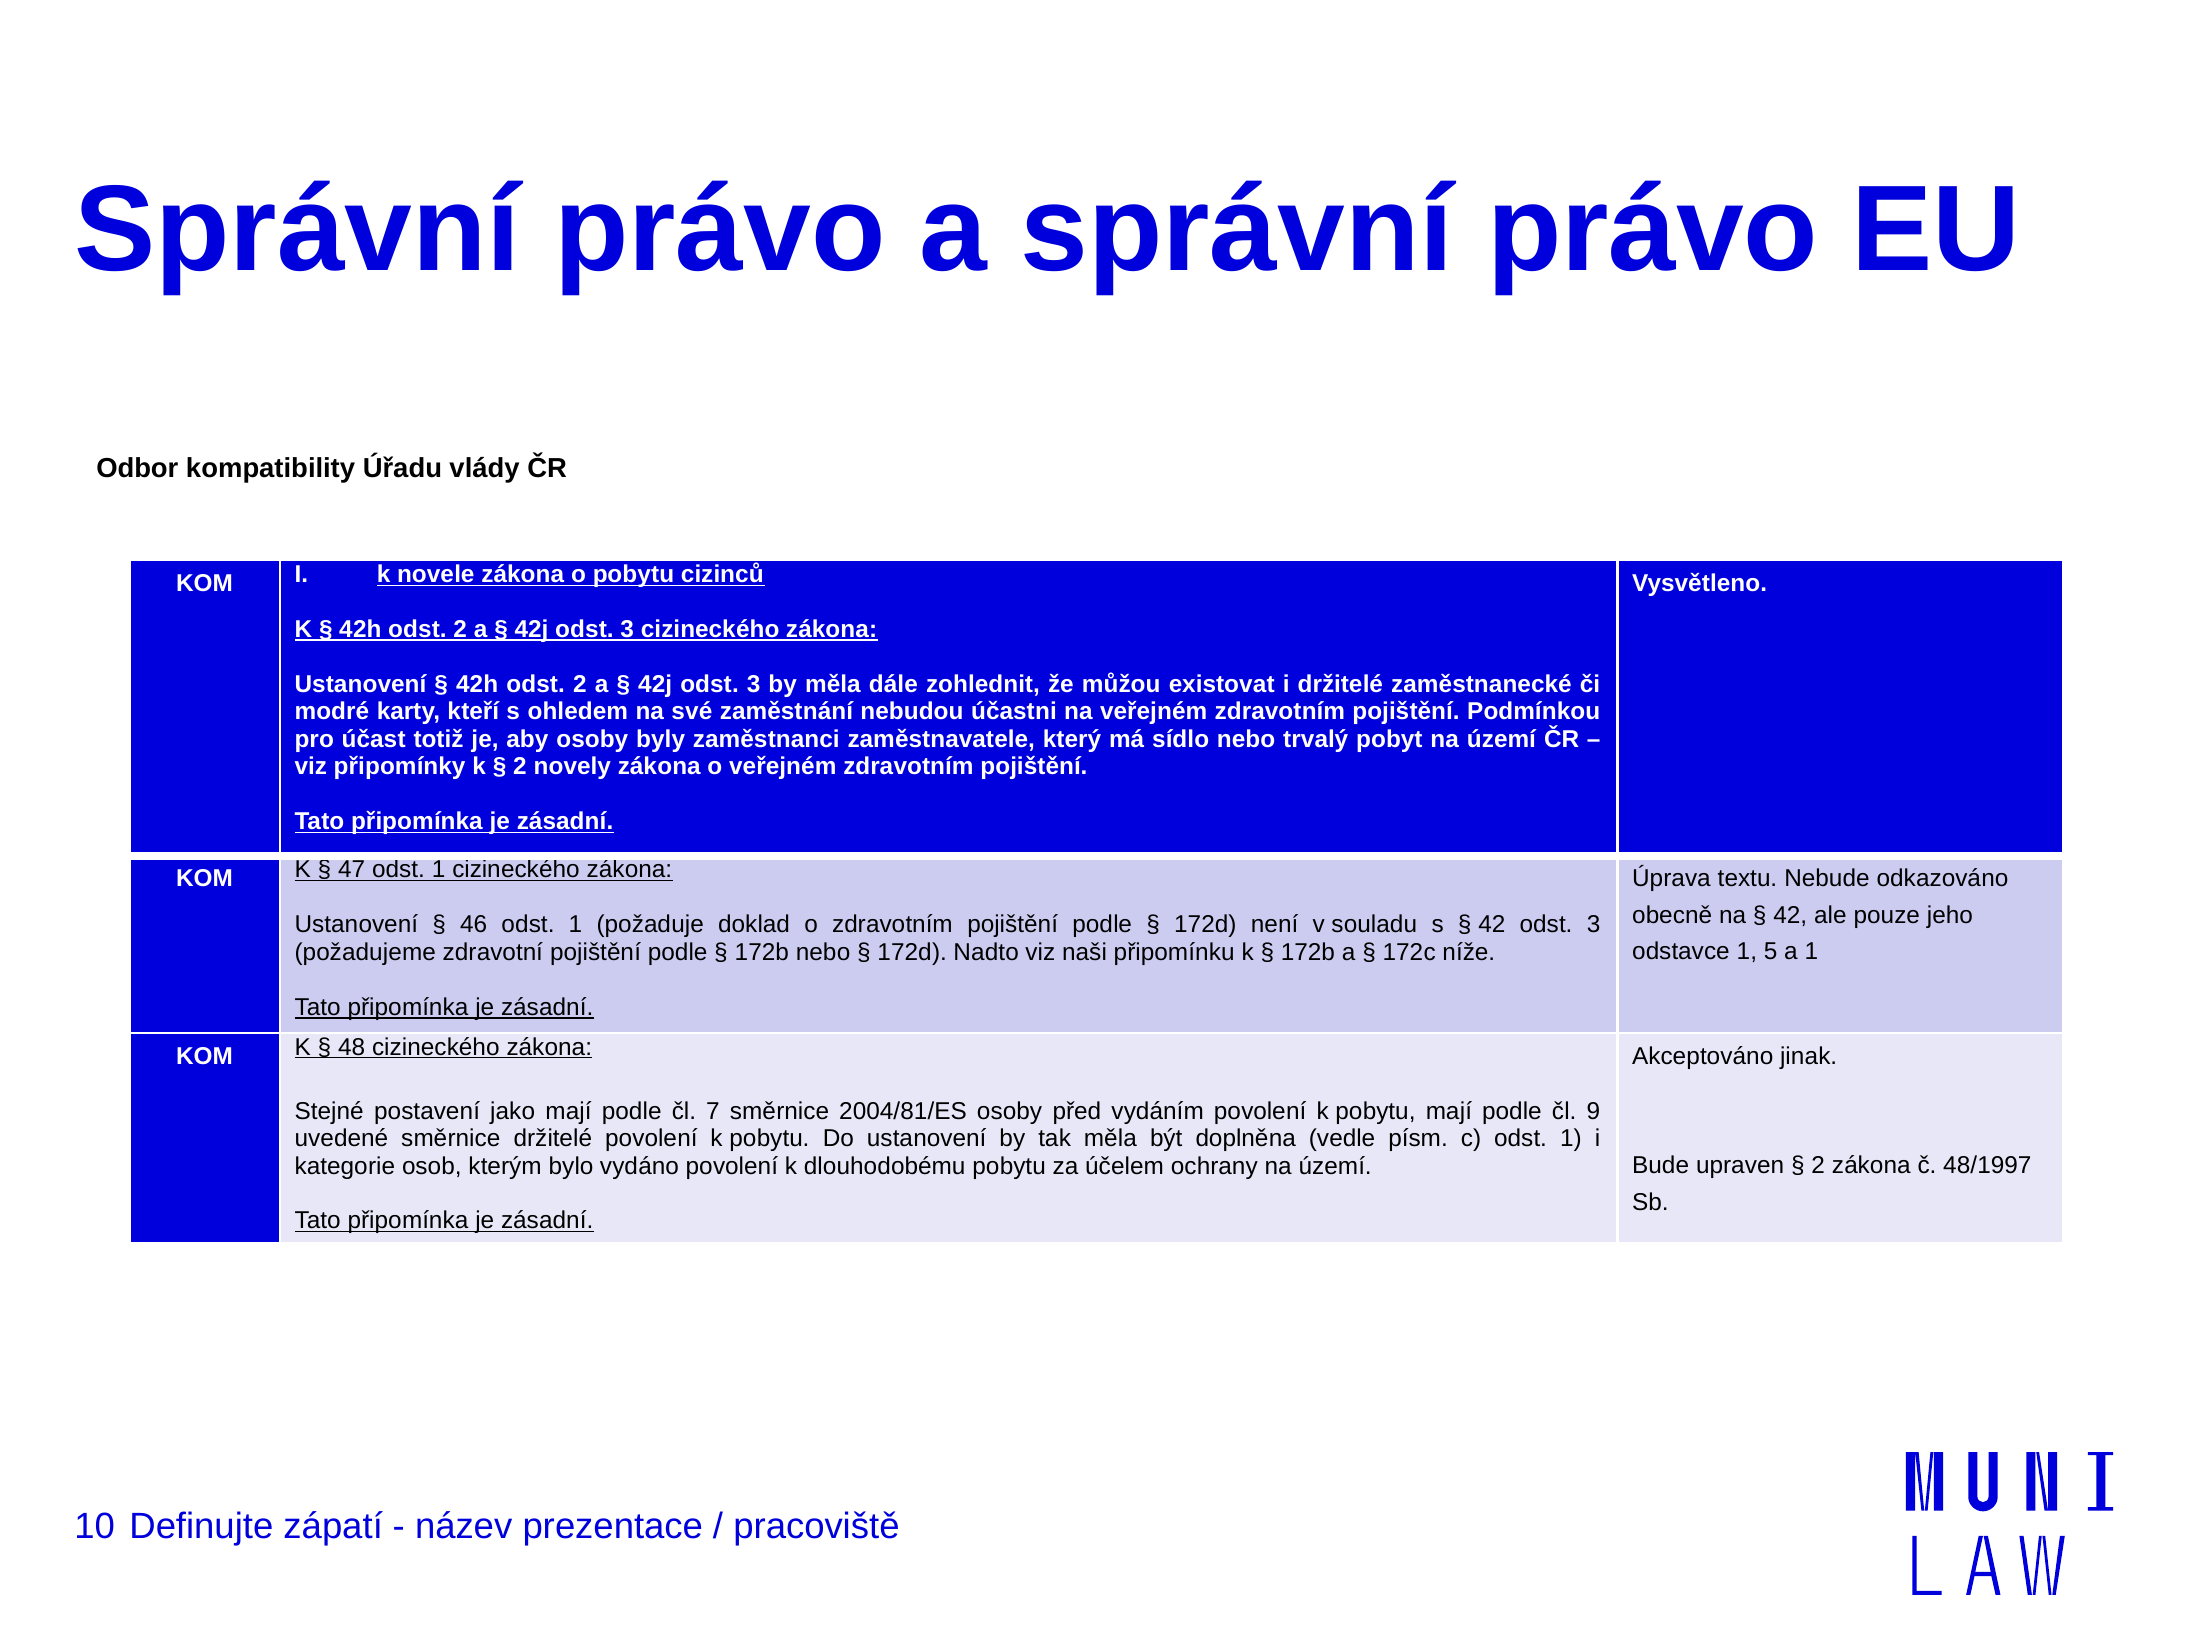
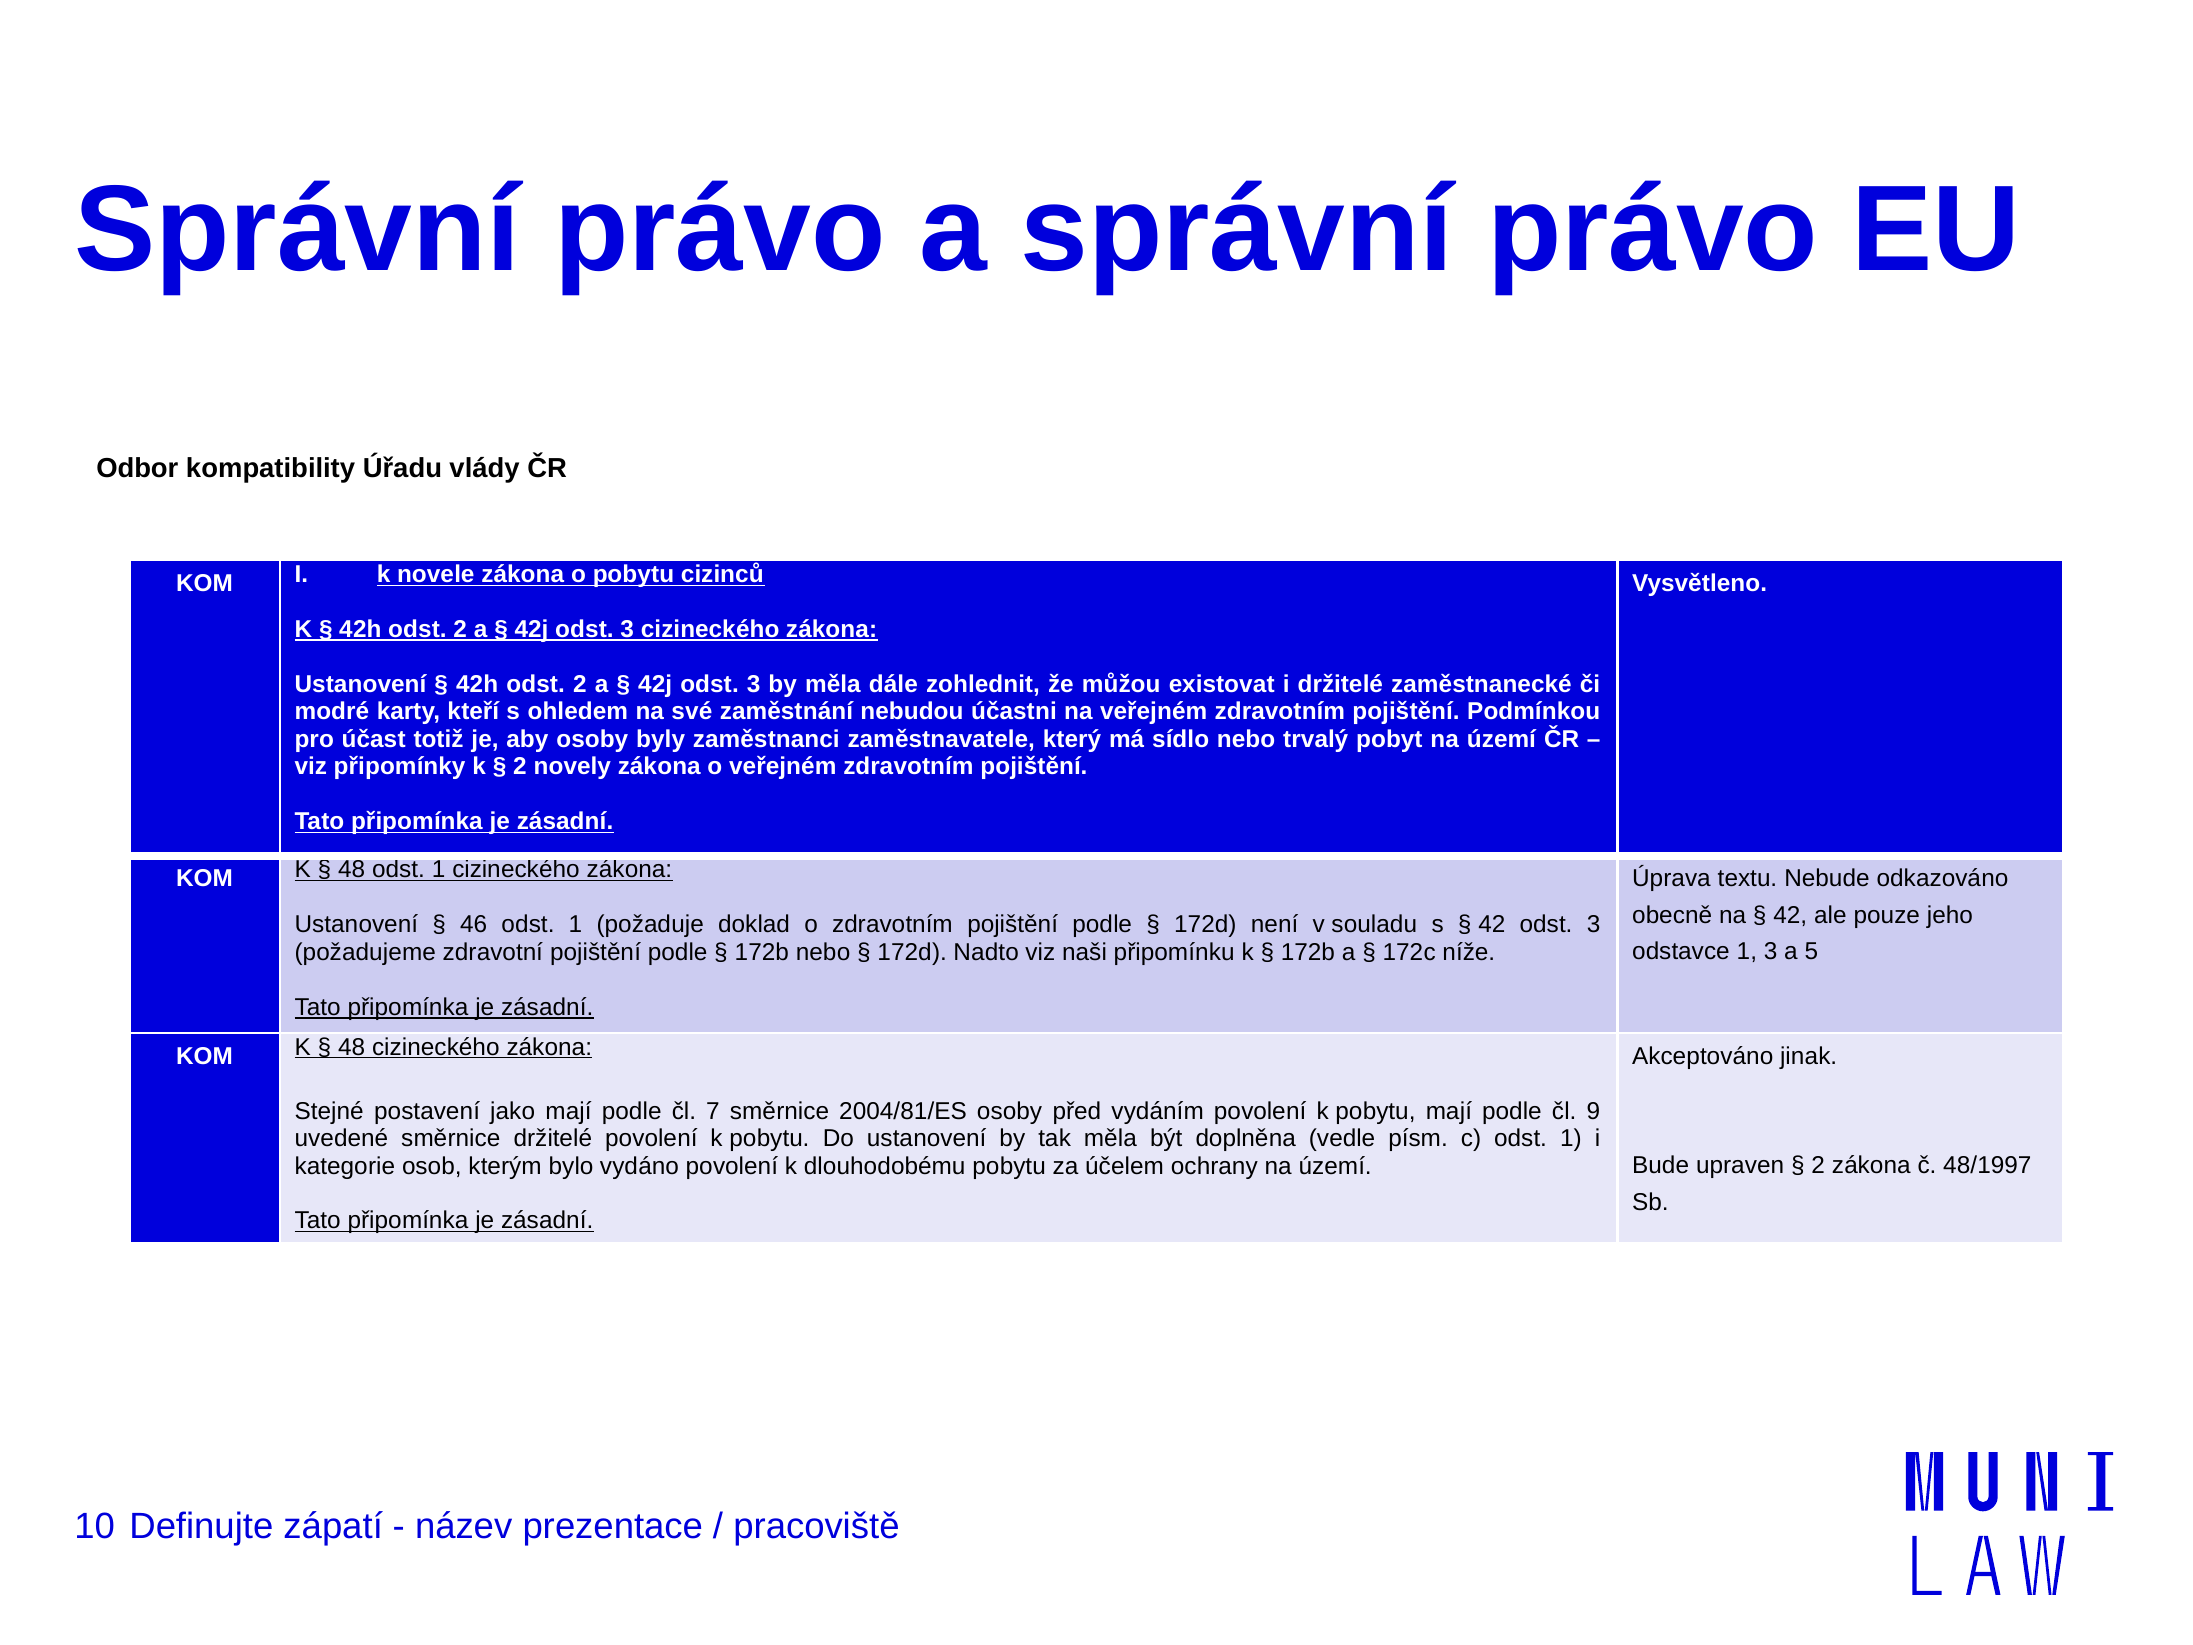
47: 47 -> 48 (352, 870)
1 5: 5 -> 3 (1771, 952)
a 1: 1 -> 5 (1811, 952)
